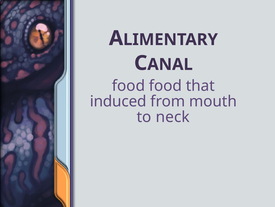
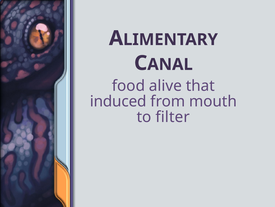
food food: food -> alive (165, 86)
neck: neck -> filter (173, 117)
